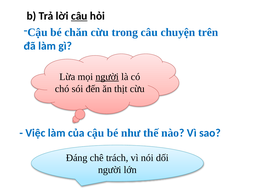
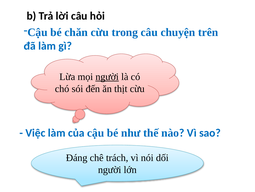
câu underline: present -> none (79, 16)
